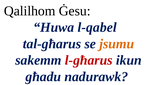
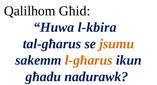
Ġesu: Ġesu -> Għid (75, 11)
l-qabel: l-qabel -> l-kbira (97, 27)
l-għarus colour: red -> orange (89, 60)
